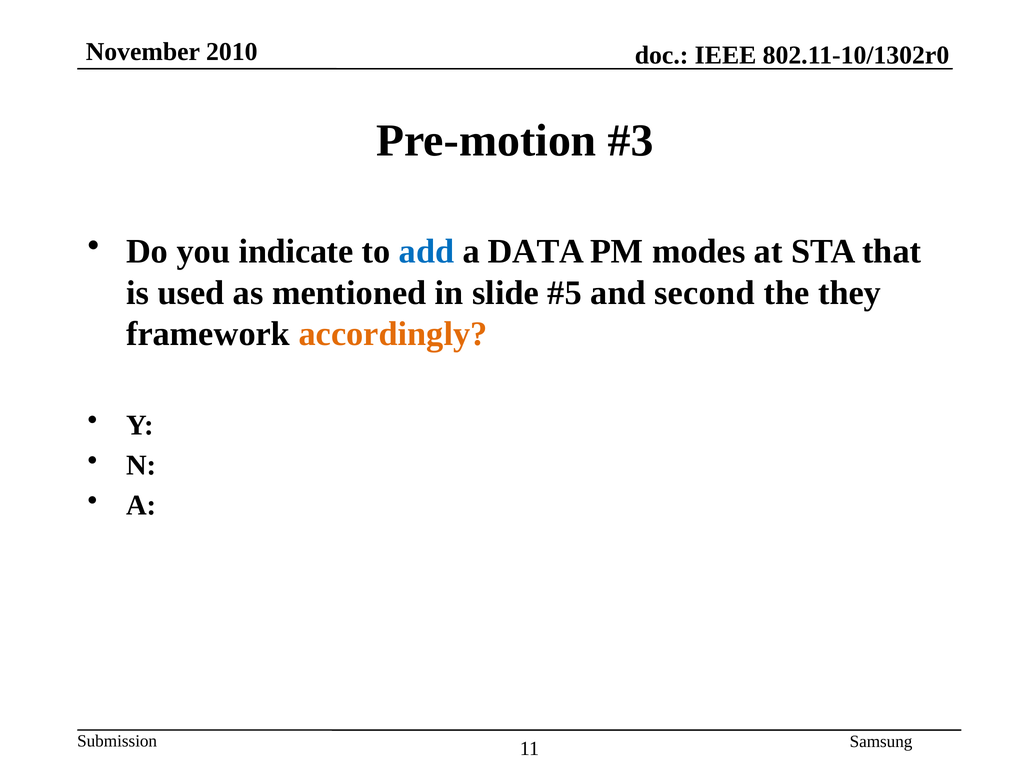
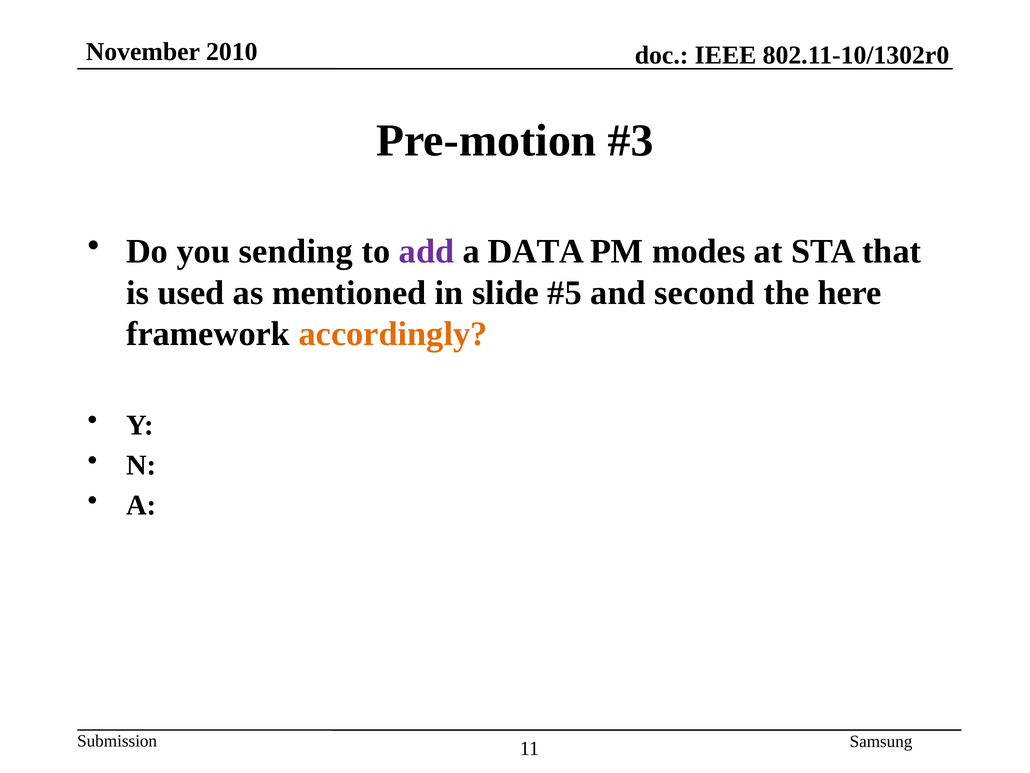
indicate: indicate -> sending (296, 251)
add colour: blue -> purple (427, 251)
they: they -> here (850, 293)
